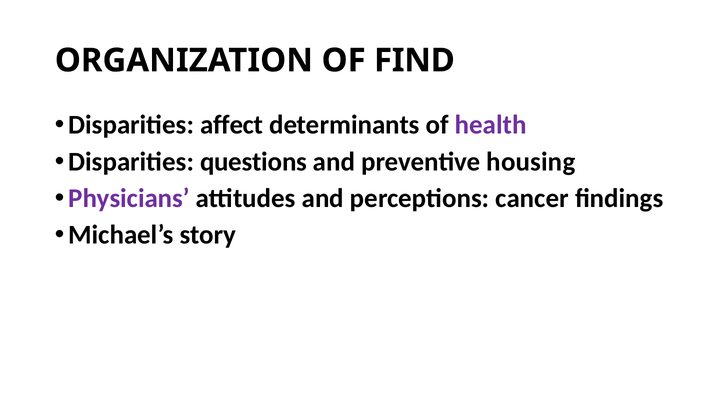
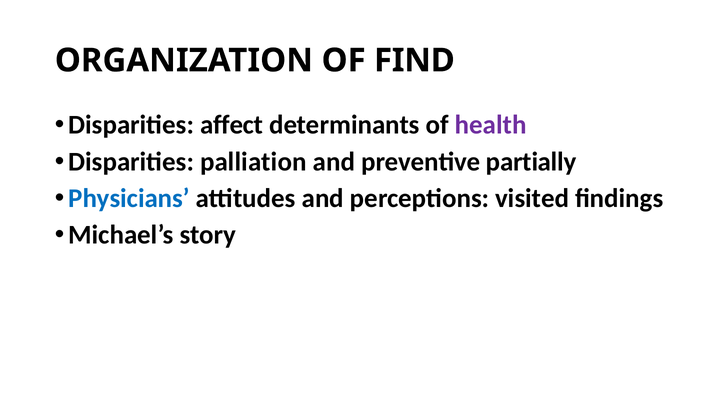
questions: questions -> palliation (253, 161)
housing: housing -> partially (531, 161)
Physicians colour: purple -> blue (129, 198)
cancer: cancer -> visited (532, 198)
